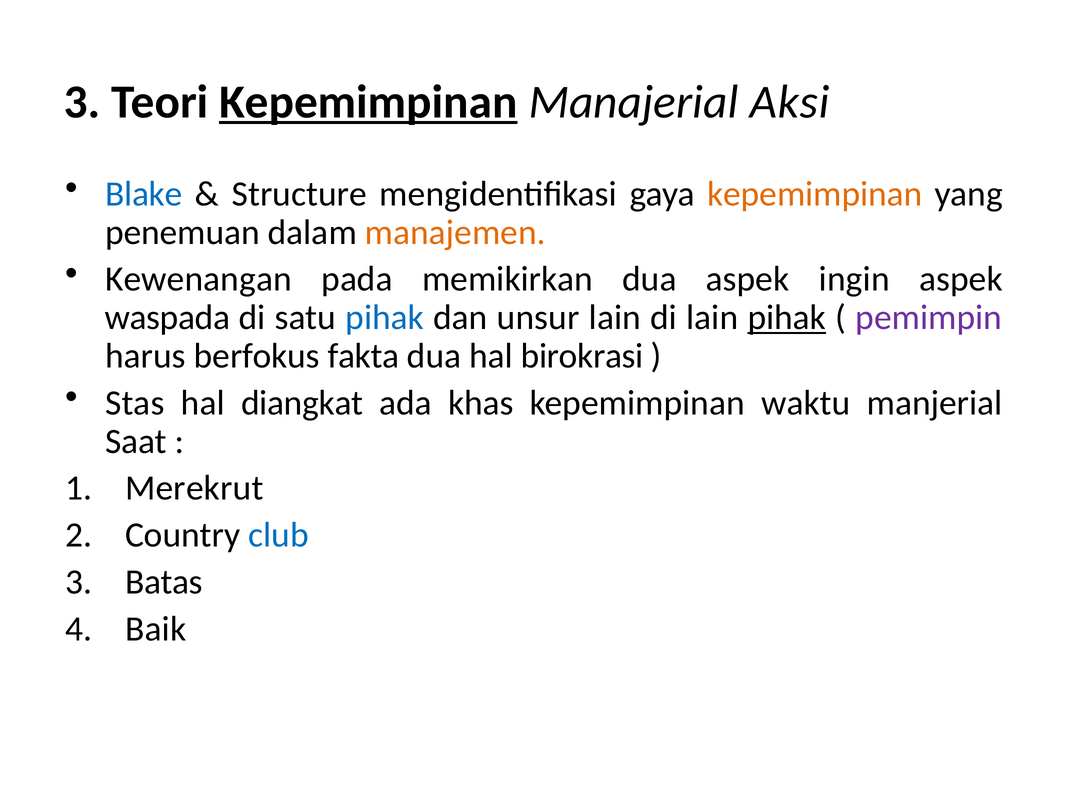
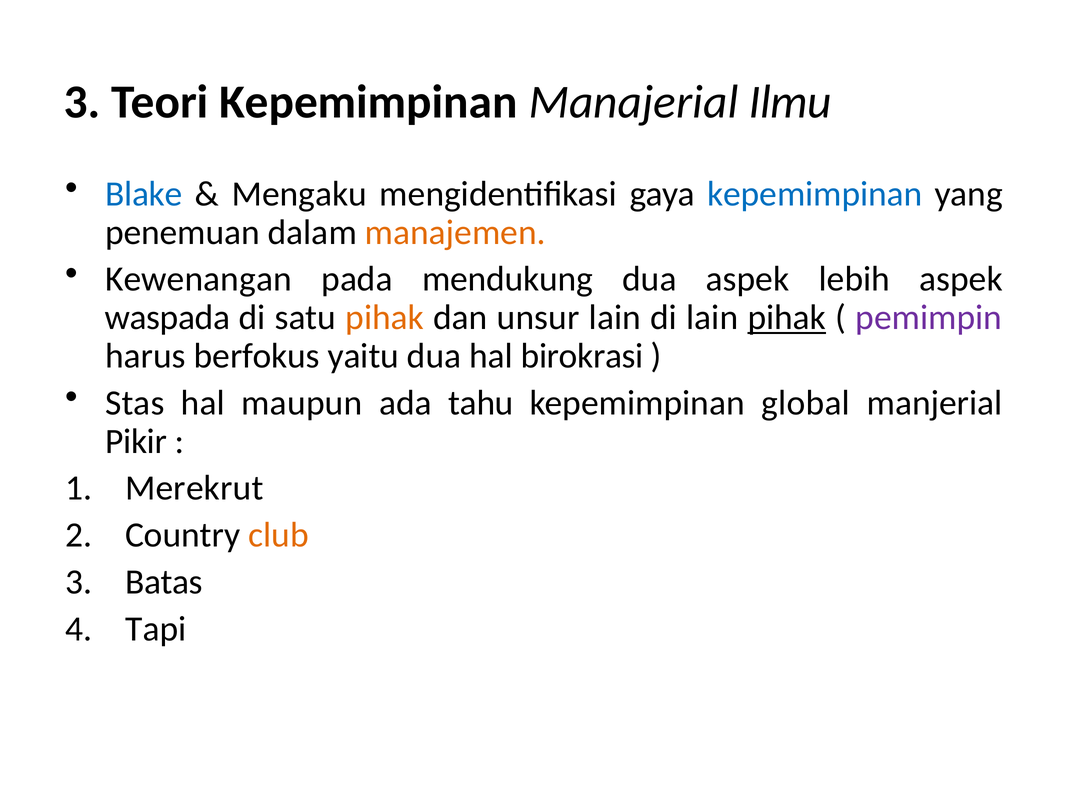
Kepemimpinan underline: present -> none (368, 102)
Aksi: Aksi -> Ilmu (790, 102)
Structure: Structure -> Mengaku (299, 194)
kepemimpinan colour: orange -> blue (815, 194)
memikirkan: memikirkan -> mendukung (508, 279)
ingin: ingin -> lebih (854, 279)
pihak colour: blue -> orange (385, 317)
fakta: fakta -> yaitu (363, 356)
diangkat: diangkat -> maupun (302, 403)
khas: khas -> tahu (481, 403)
waktu: waktu -> global (806, 403)
Saat: Saat -> Pikir (136, 441)
club colour: blue -> orange (278, 535)
Baik: Baik -> Tapi (156, 629)
